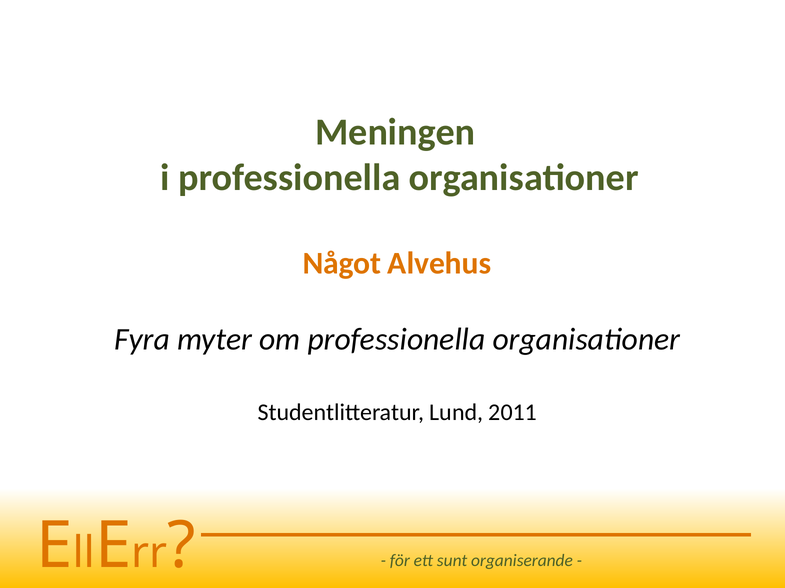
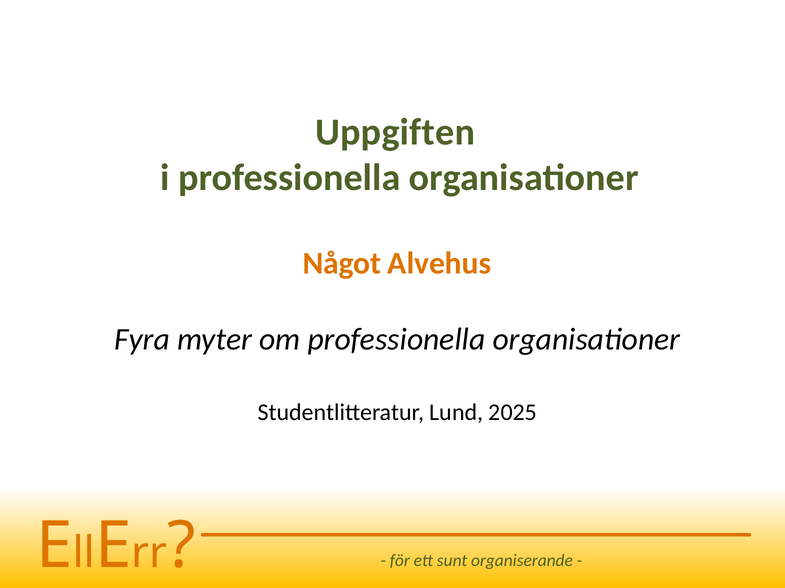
Meningen: Meningen -> Uppgiften (395, 132)
2011: 2011 -> 2025 (513, 413)
